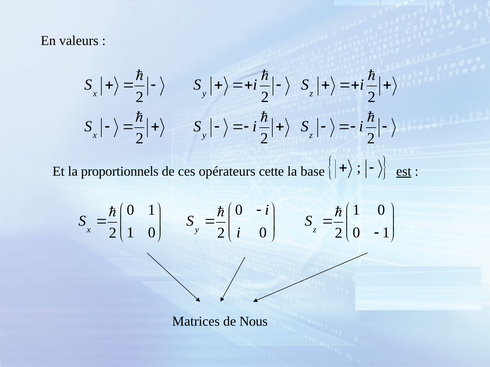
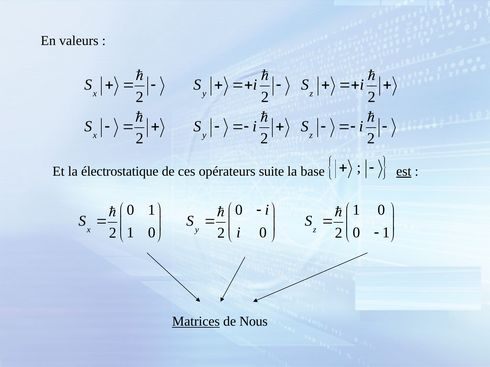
proportionnels: proportionnels -> électrostatique (120, 172)
cette: cette -> suite (271, 172)
Matrices underline: none -> present (196, 322)
